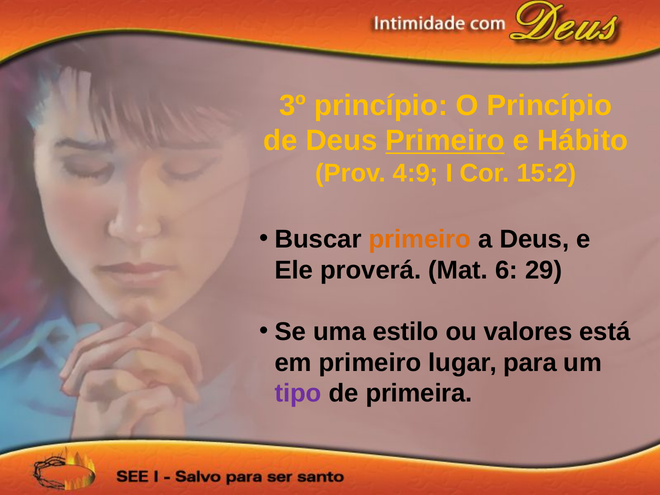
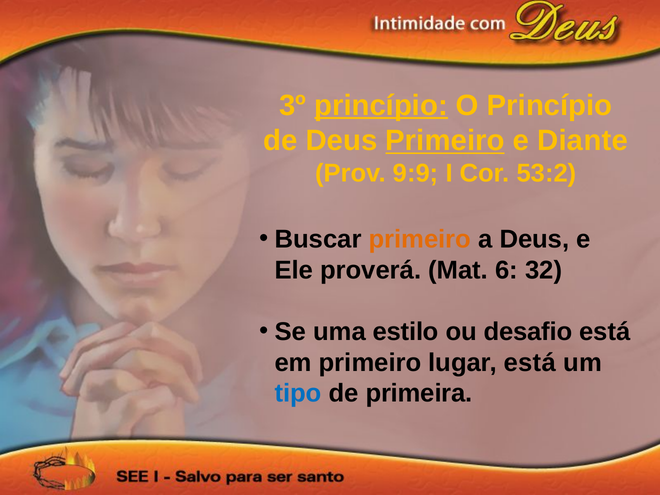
princípio underline: none -> present (381, 105)
Hábito: Hábito -> Diante (583, 141)
4:9: 4:9 -> 9:9 (416, 173)
15:2: 15:2 -> 53:2 (547, 173)
29: 29 -> 32 (544, 270)
valores: valores -> desafio (528, 332)
lugar para: para -> está (530, 363)
tipo colour: purple -> blue (298, 393)
